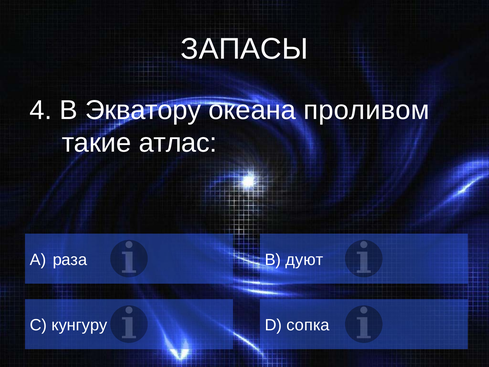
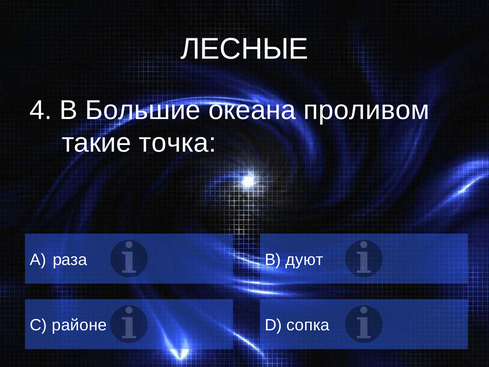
ЗАПАСЫ: ЗАПАСЫ -> ЛЕСНЫЕ (245, 49)
Экватору: Экватору -> Большие (143, 110)
атлас: атлас -> точка (178, 143)
кунгуру: кунгуру -> районе (79, 325)
